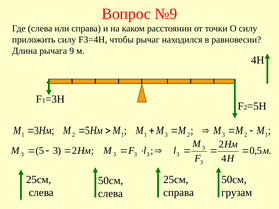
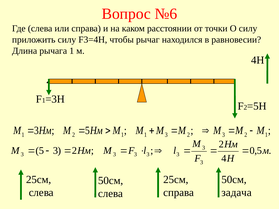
№9: №9 -> №6 (166, 14)
рычага 9: 9 -> 1 (72, 51)
грузам: грузам -> задача (237, 193)
